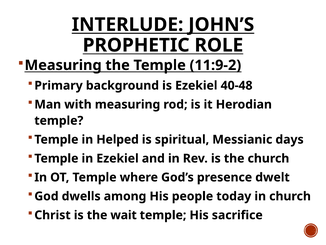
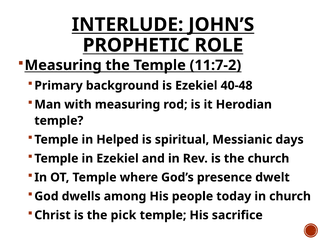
11:9-2: 11:9-2 -> 11:7-2 (215, 65)
wait: wait -> pick (123, 215)
